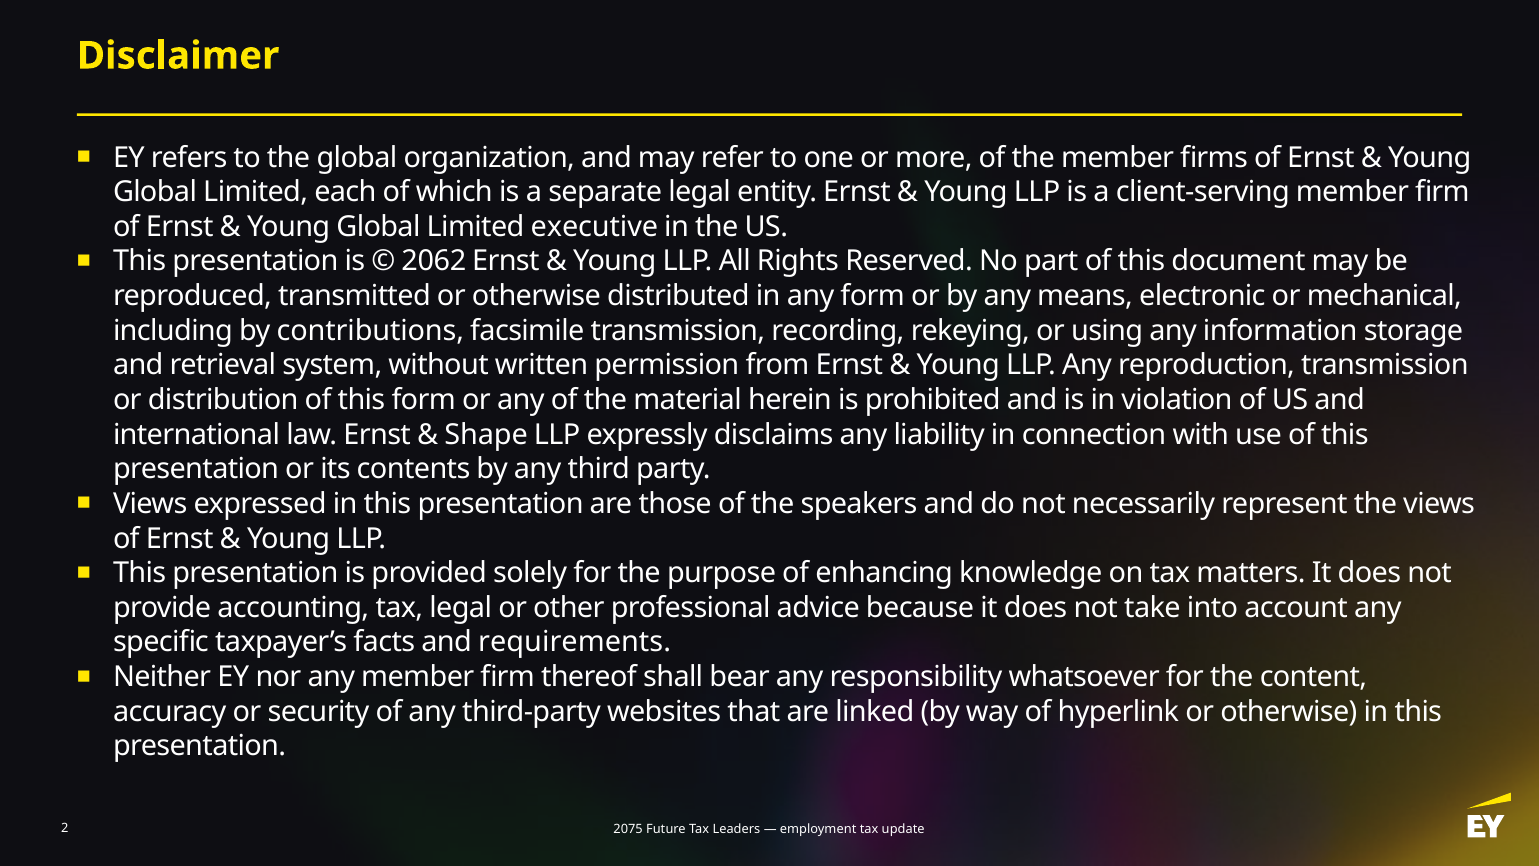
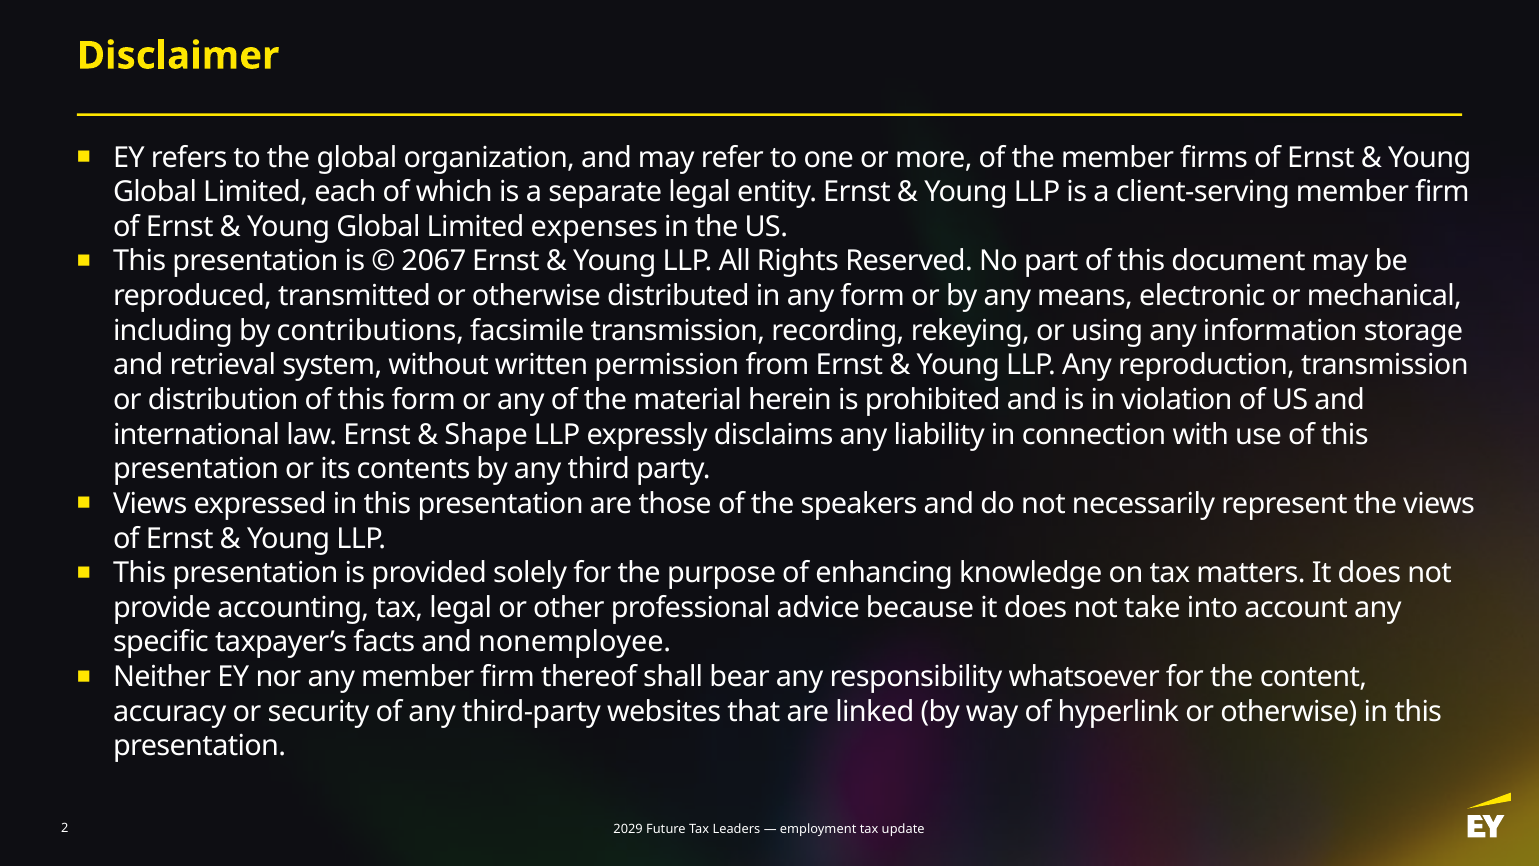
executive: executive -> expenses (594, 227)
2062: 2062 -> 2067 (434, 261)
requirements: requirements -> nonemployee (575, 642)
2075: 2075 -> 2029 (628, 829)
